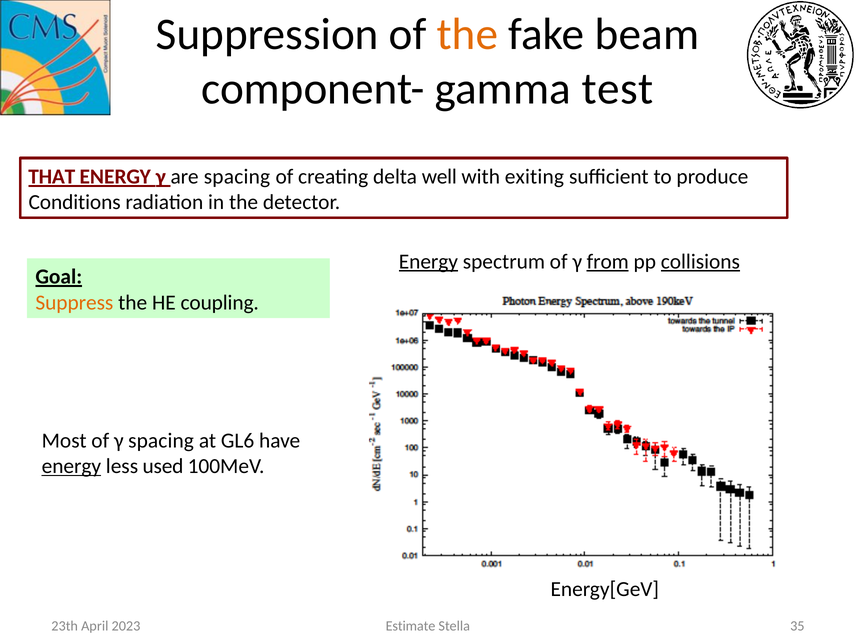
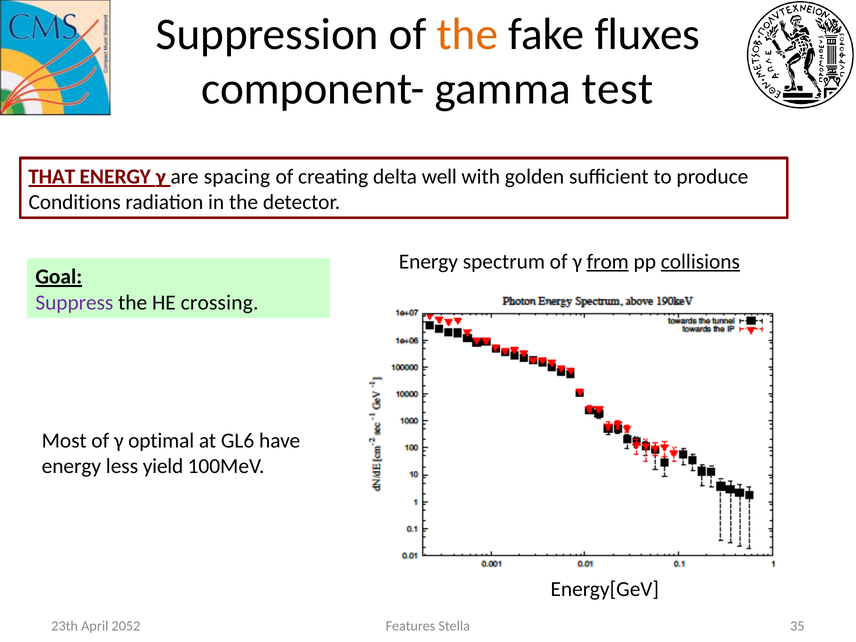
beam: beam -> fluxes (647, 35)
exiting: exiting -> golden (534, 177)
Energy underline: present -> none (428, 262)
Suppress colour: orange -> purple (74, 303)
coupling: coupling -> crossing (220, 303)
γ spacing: spacing -> optimal (161, 441)
energy underline: present -> none (71, 466)
used: used -> yield (163, 466)
Estimate: Estimate -> Features (410, 626)
2023: 2023 -> 2052 (126, 626)
